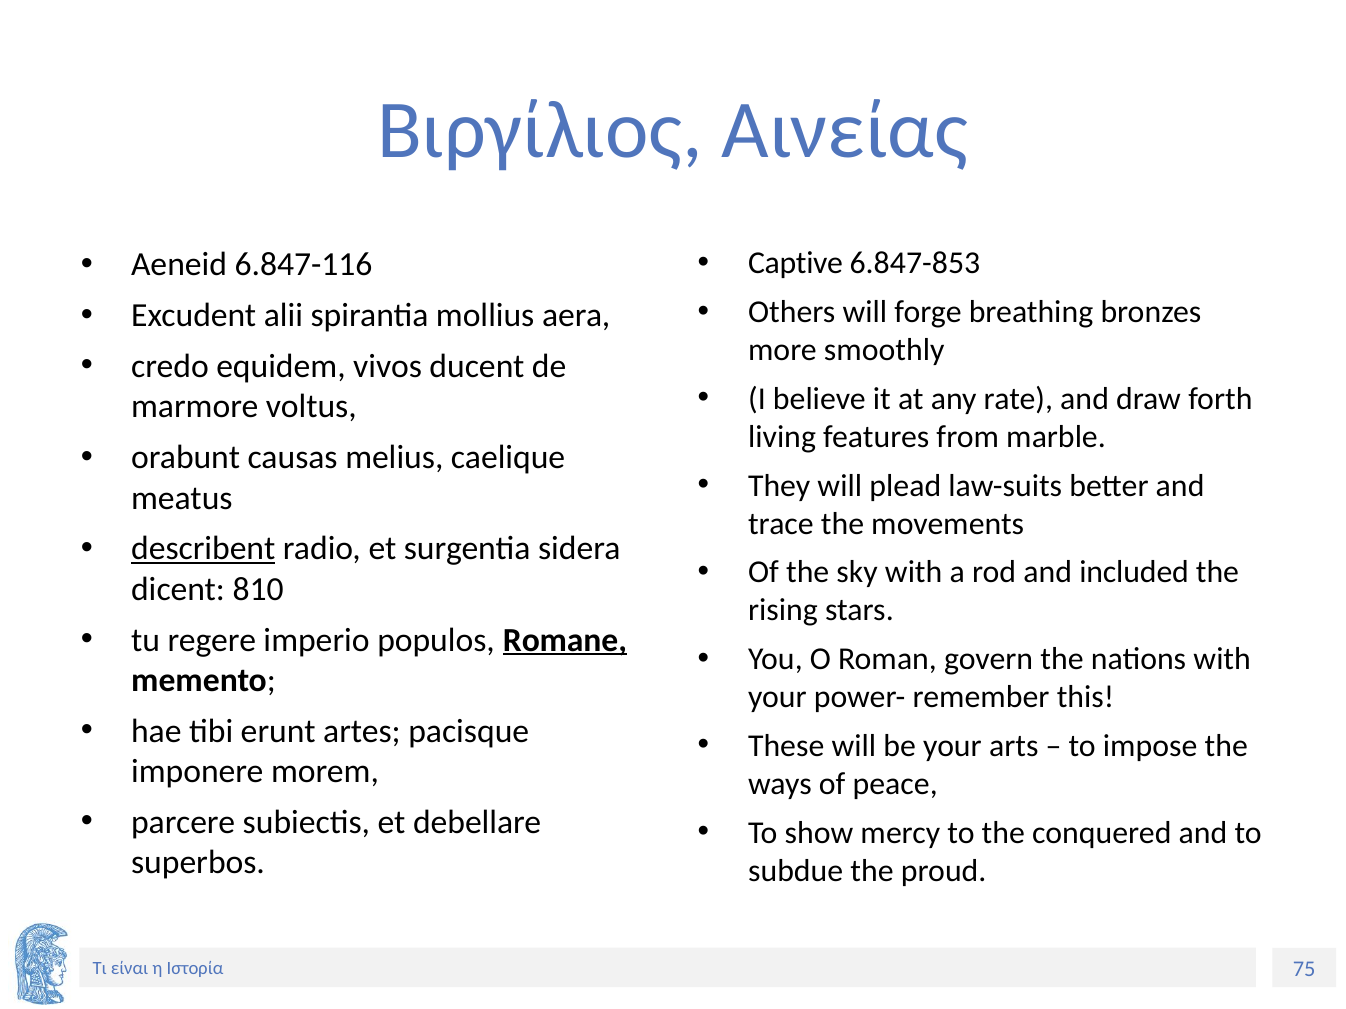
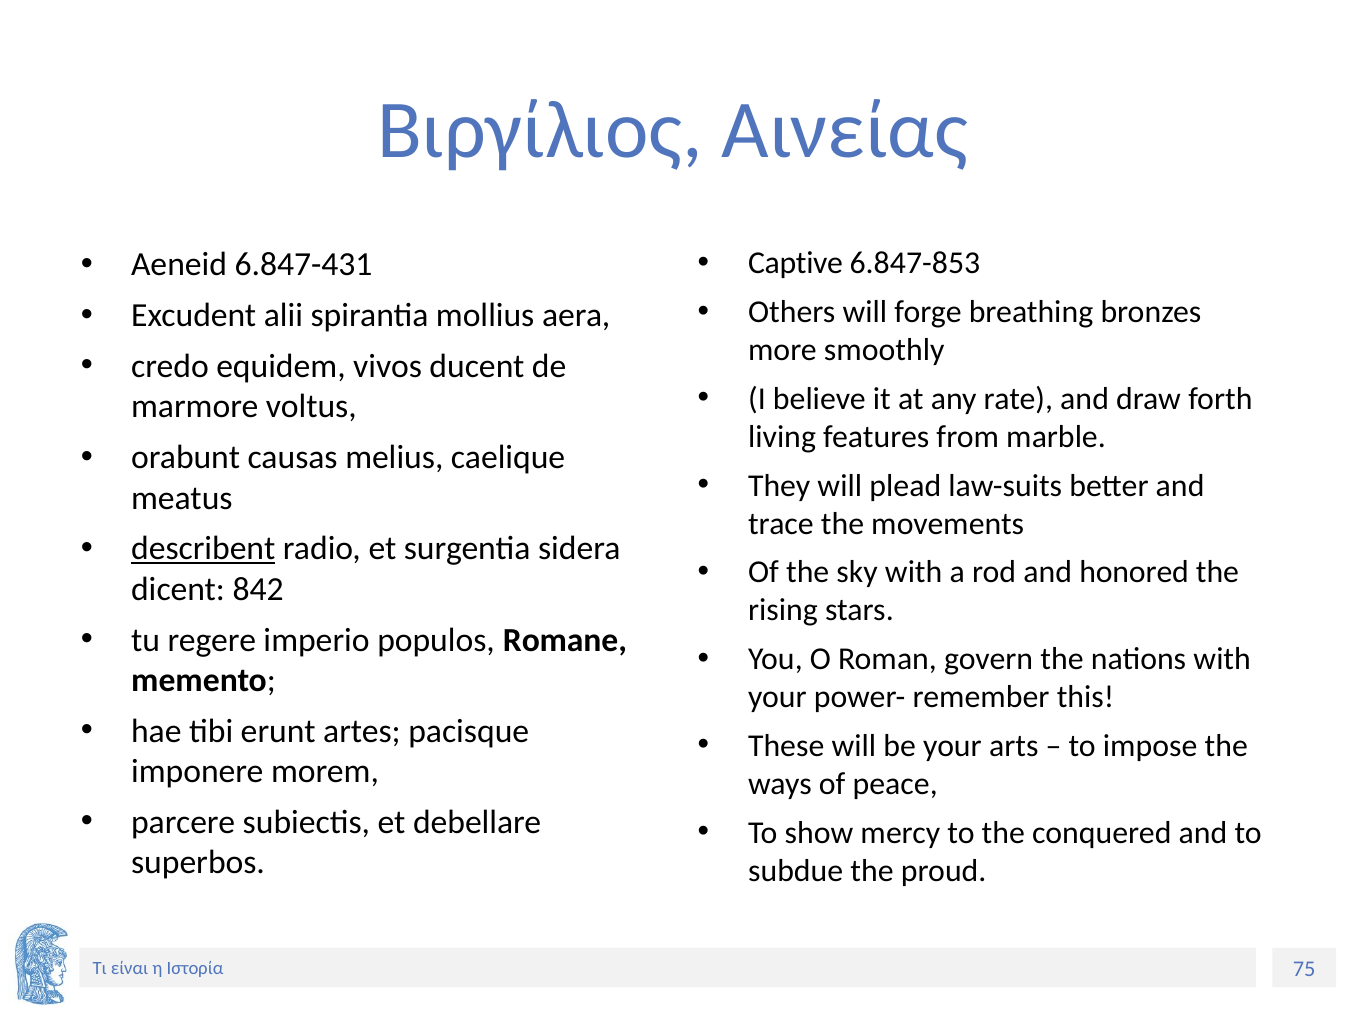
6.847-116: 6.847-116 -> 6.847-431 (304, 265)
included: included -> honored (1134, 573)
810: 810 -> 842 (258, 589)
Romane underline: present -> none (565, 640)
